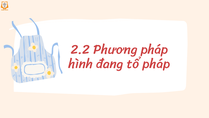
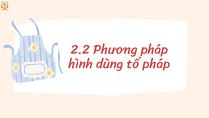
đang: đang -> dùng (110, 64)
